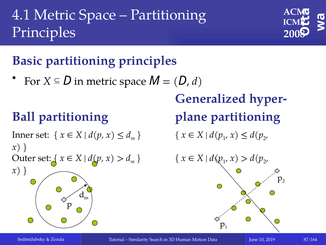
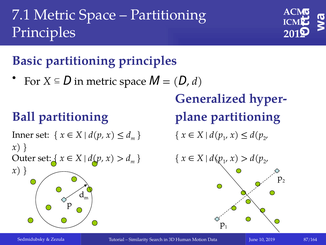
4.1: 4.1 -> 7.1 (21, 15)
2008: 2008 -> 2012 (295, 34)
